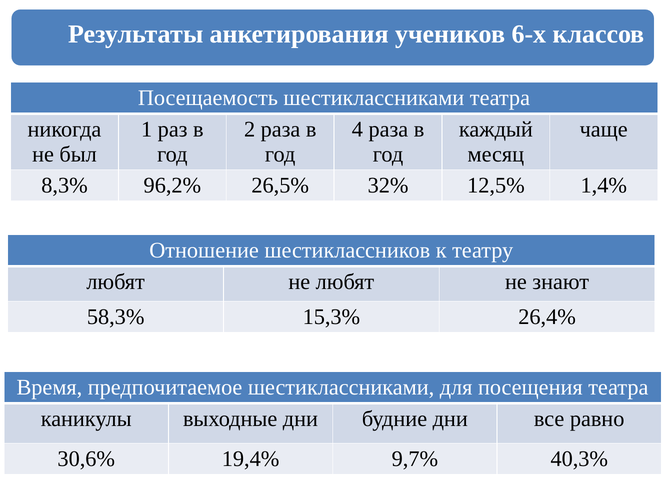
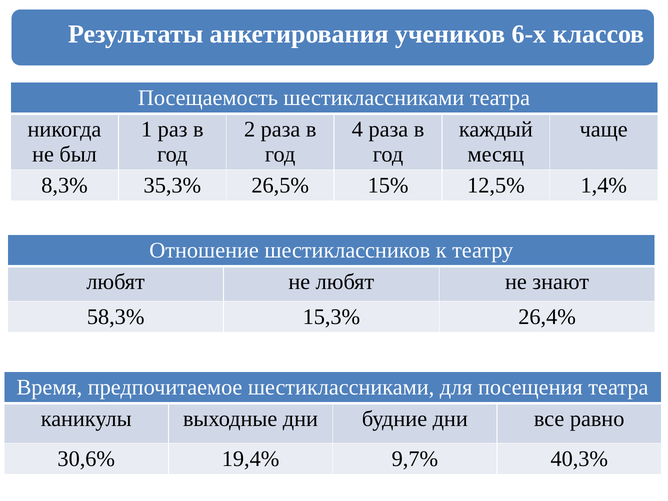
96,2%: 96,2% -> 35,3% (172, 185)
32%: 32% -> 15% (388, 185)
